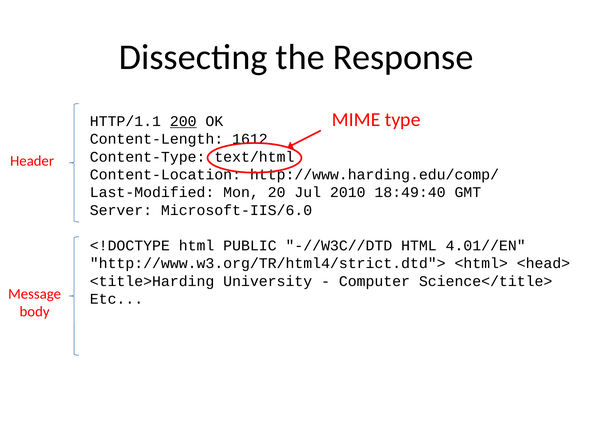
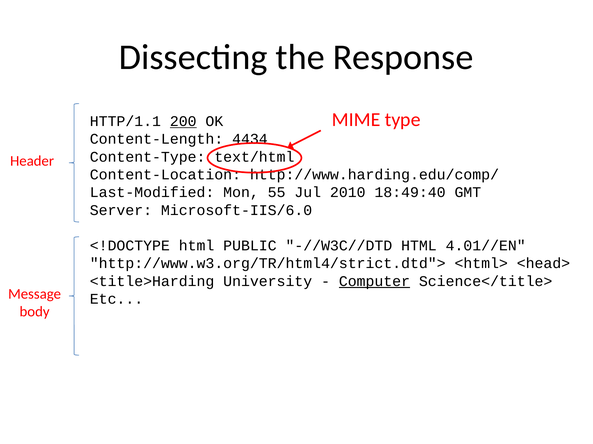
1612: 1612 -> 4434 (250, 139)
20: 20 -> 55 (277, 193)
Computer underline: none -> present (374, 282)
